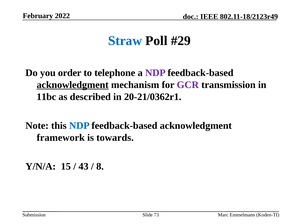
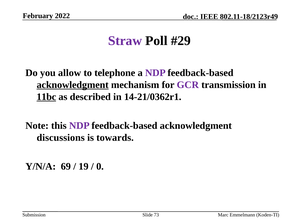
Straw colour: blue -> purple (125, 41)
order: order -> allow (70, 73)
11bc underline: none -> present (46, 97)
20-21/0362r1: 20-21/0362r1 -> 14-21/0362r1 (153, 97)
NDP colour: blue -> purple (79, 126)
framework: framework -> discussions (61, 138)
15: 15 -> 69 (66, 167)
43: 43 -> 19 (84, 167)
8: 8 -> 0 (100, 167)
